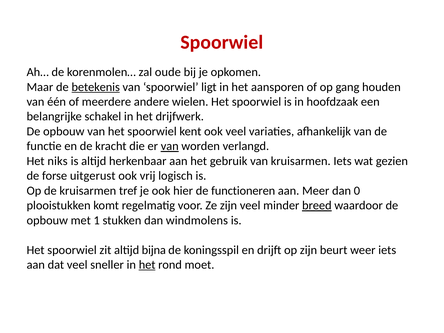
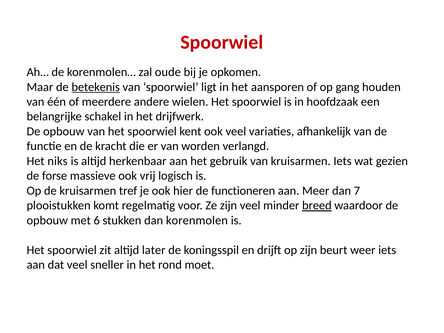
van underline: present -> none (170, 146)
uitgerust: uitgerust -> massieve (93, 176)
0: 0 -> 7 (357, 191)
1: 1 -> 6 (97, 220)
windmolens: windmolens -> korenmolen (197, 220)
bijna: bijna -> later (154, 250)
het underline: present -> none (147, 265)
